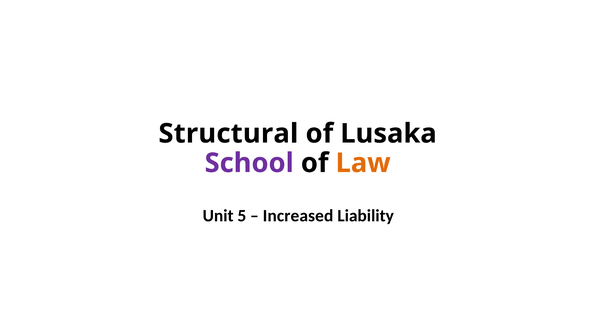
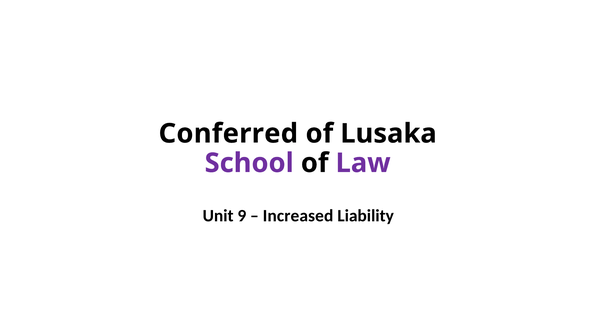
Structural: Structural -> Conferred (228, 134)
Law colour: orange -> purple (363, 163)
5: 5 -> 9 (242, 216)
